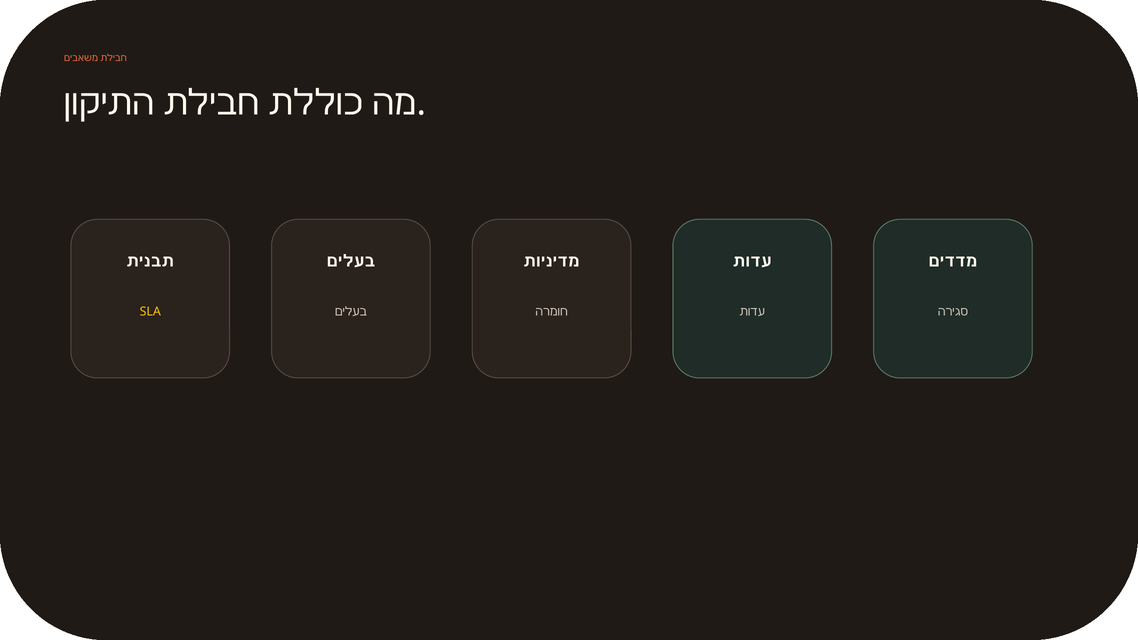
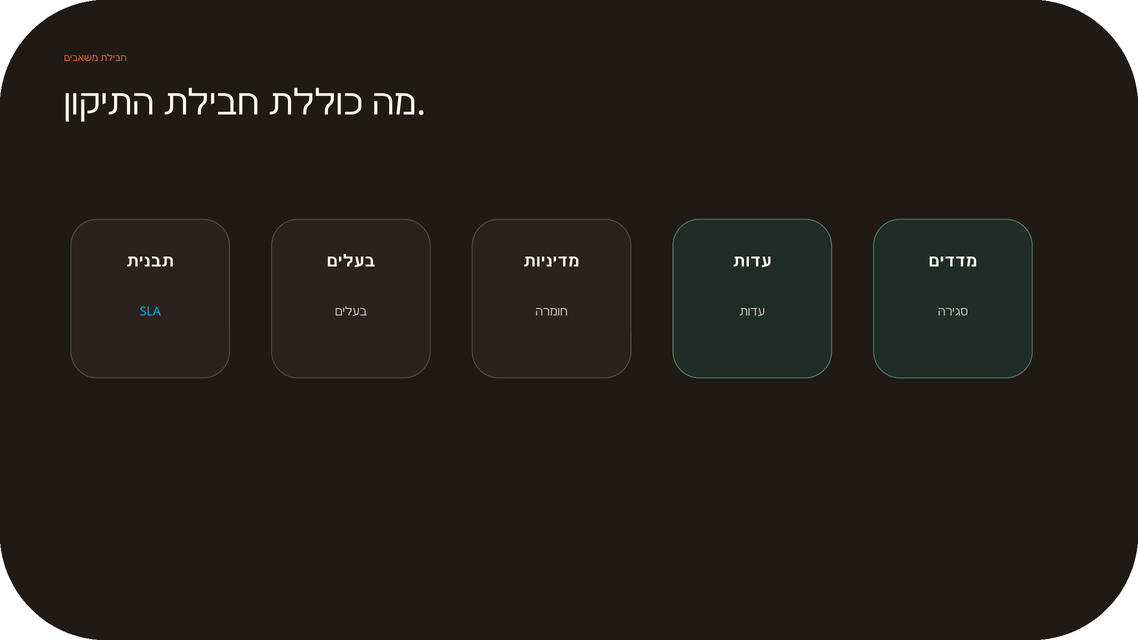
SLA colour: yellow -> light blue (150, 312)
